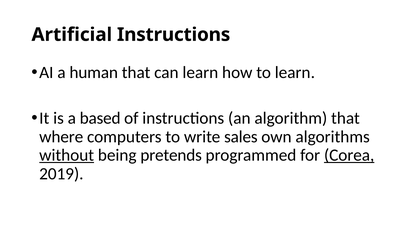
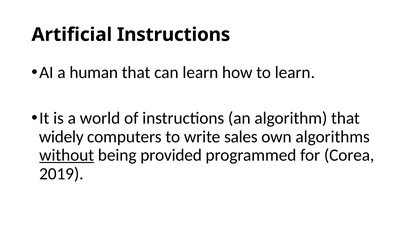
based: based -> world (100, 118)
where: where -> widely (61, 137)
pretends: pretends -> provided (171, 155)
Corea underline: present -> none (349, 155)
